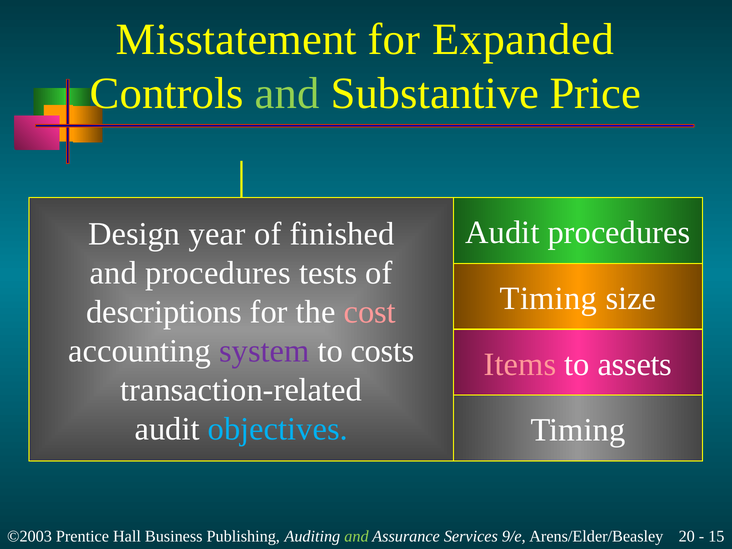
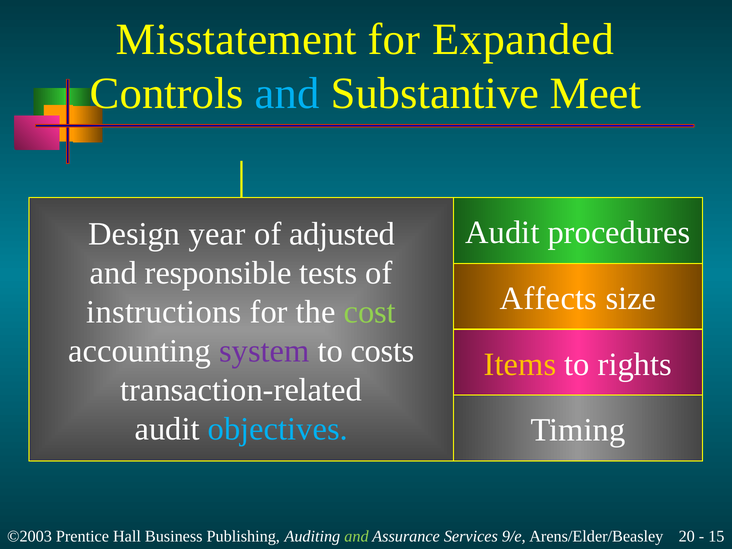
and colour: light green -> light blue (287, 93)
Price: Price -> Meet (595, 93)
finished: finished -> adjusted (342, 234)
and procedures: procedures -> responsible (218, 273)
Timing: Timing -> Affects (549, 298)
descriptions: descriptions -> instructions (164, 312)
cost colour: pink -> light green (370, 312)
Items colour: pink -> yellow (520, 364)
assets: assets -> rights (635, 364)
